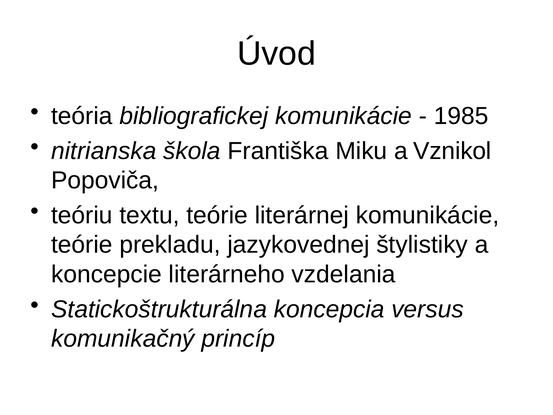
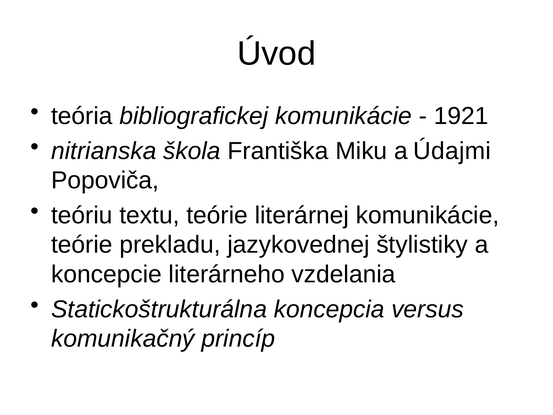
1985: 1985 -> 1921 (461, 116)
Vznikol: Vznikol -> Údajmi (452, 151)
